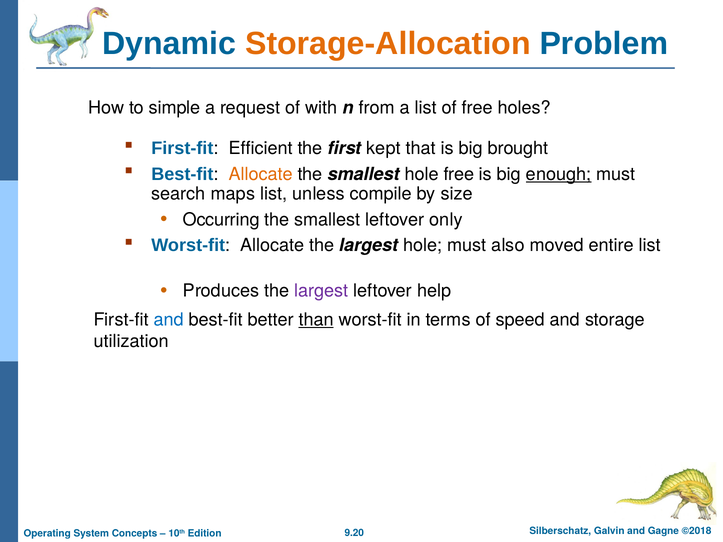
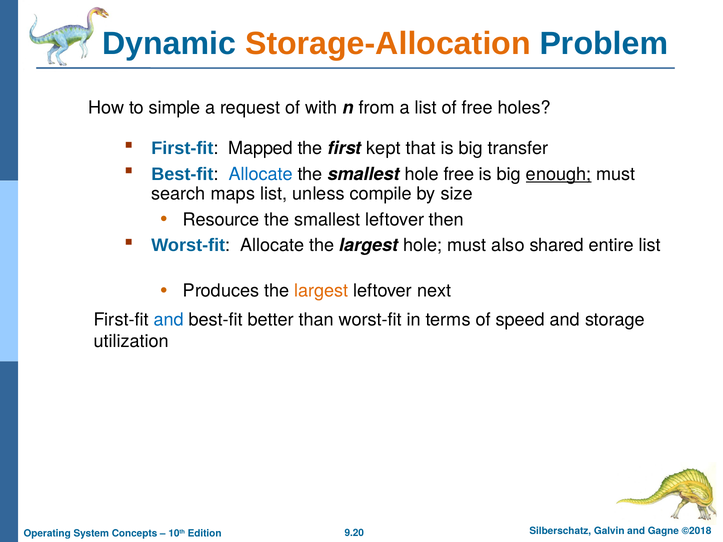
Efficient: Efficient -> Mapped (261, 148)
brought: brought -> transfer (518, 148)
Allocate colour: orange -> blue (261, 174)
Occurring: Occurring -> Resource (221, 220)
only: only -> then (446, 220)
moved: moved -> shared (557, 246)
largest colour: purple -> orange (321, 291)
help: help -> next (434, 291)
than underline: present -> none (316, 320)
